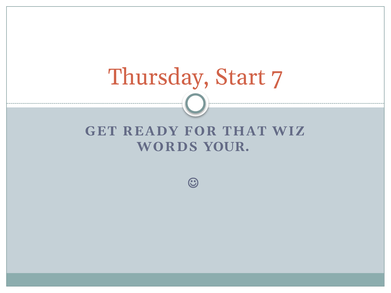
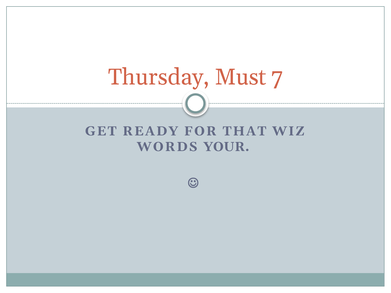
Start: Start -> Must (241, 77)
